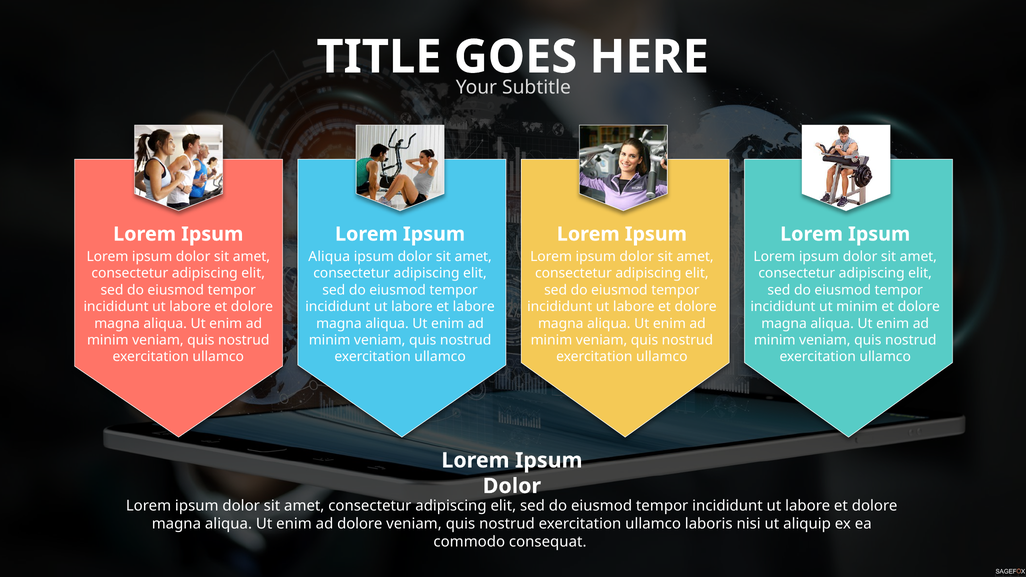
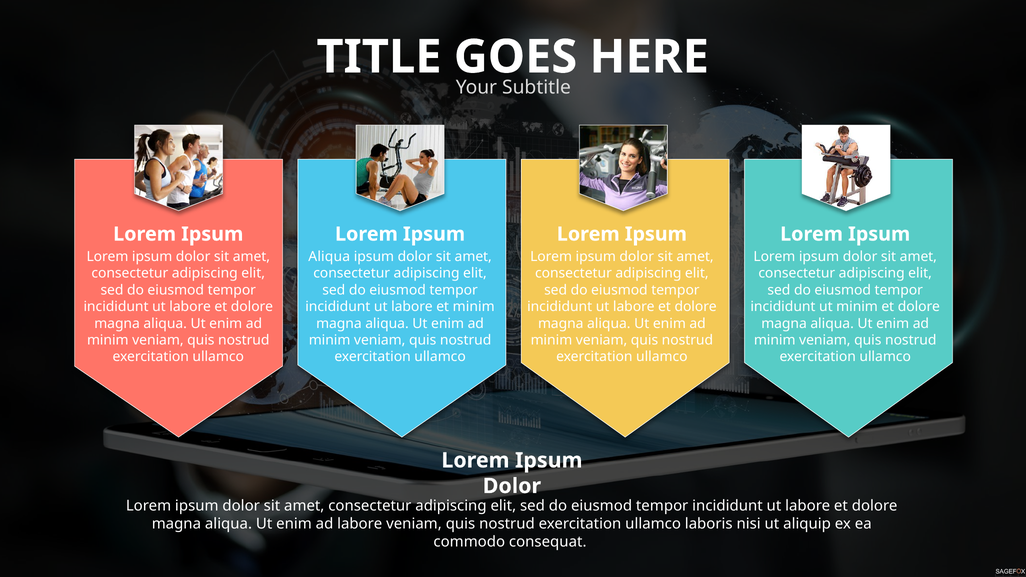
et labore: labore -> minim (474, 307)
ad dolore: dolore -> labore (360, 524)
